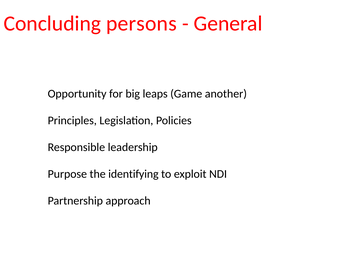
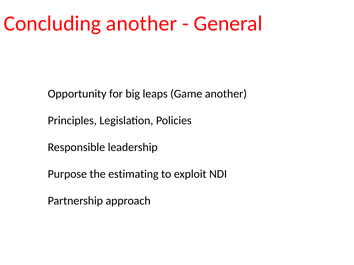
Concluding persons: persons -> another (141, 24)
identifying: identifying -> estimating (133, 174)
